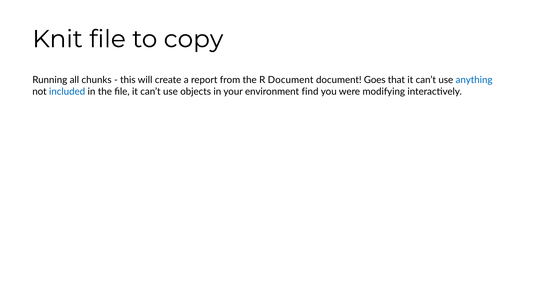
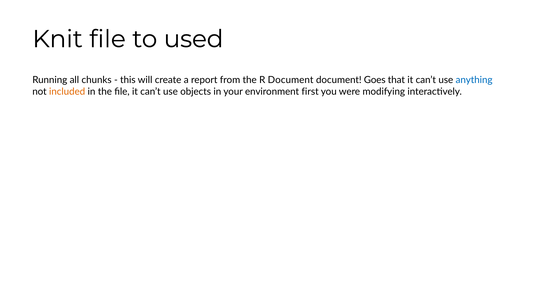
copy: copy -> used (194, 39)
included colour: blue -> orange (67, 92)
find: find -> first (310, 92)
